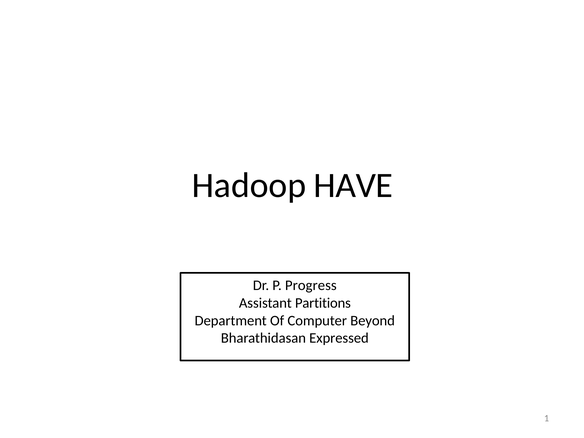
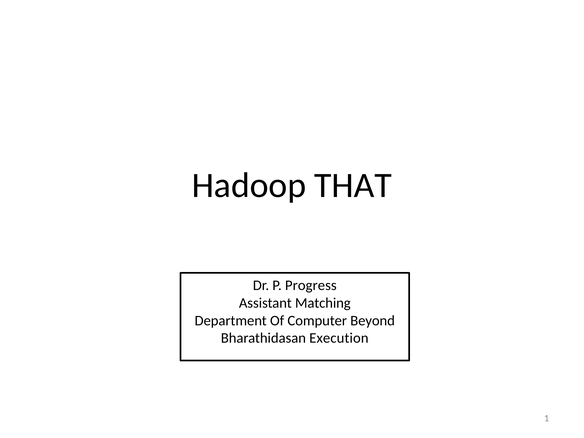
HAVE: HAVE -> THAT (353, 185)
Partitions: Partitions -> Matching (323, 303)
Expressed: Expressed -> Execution (339, 338)
